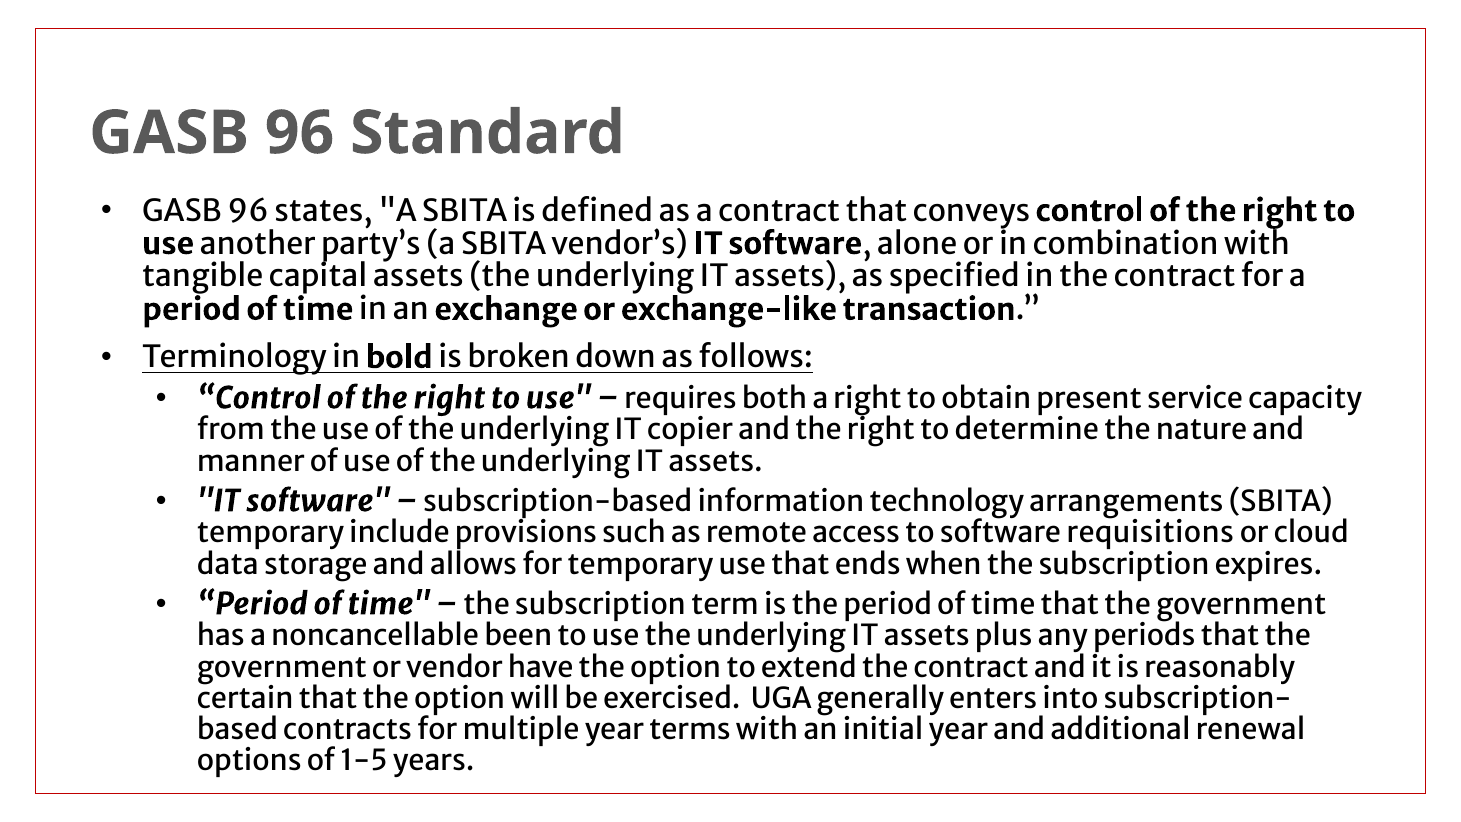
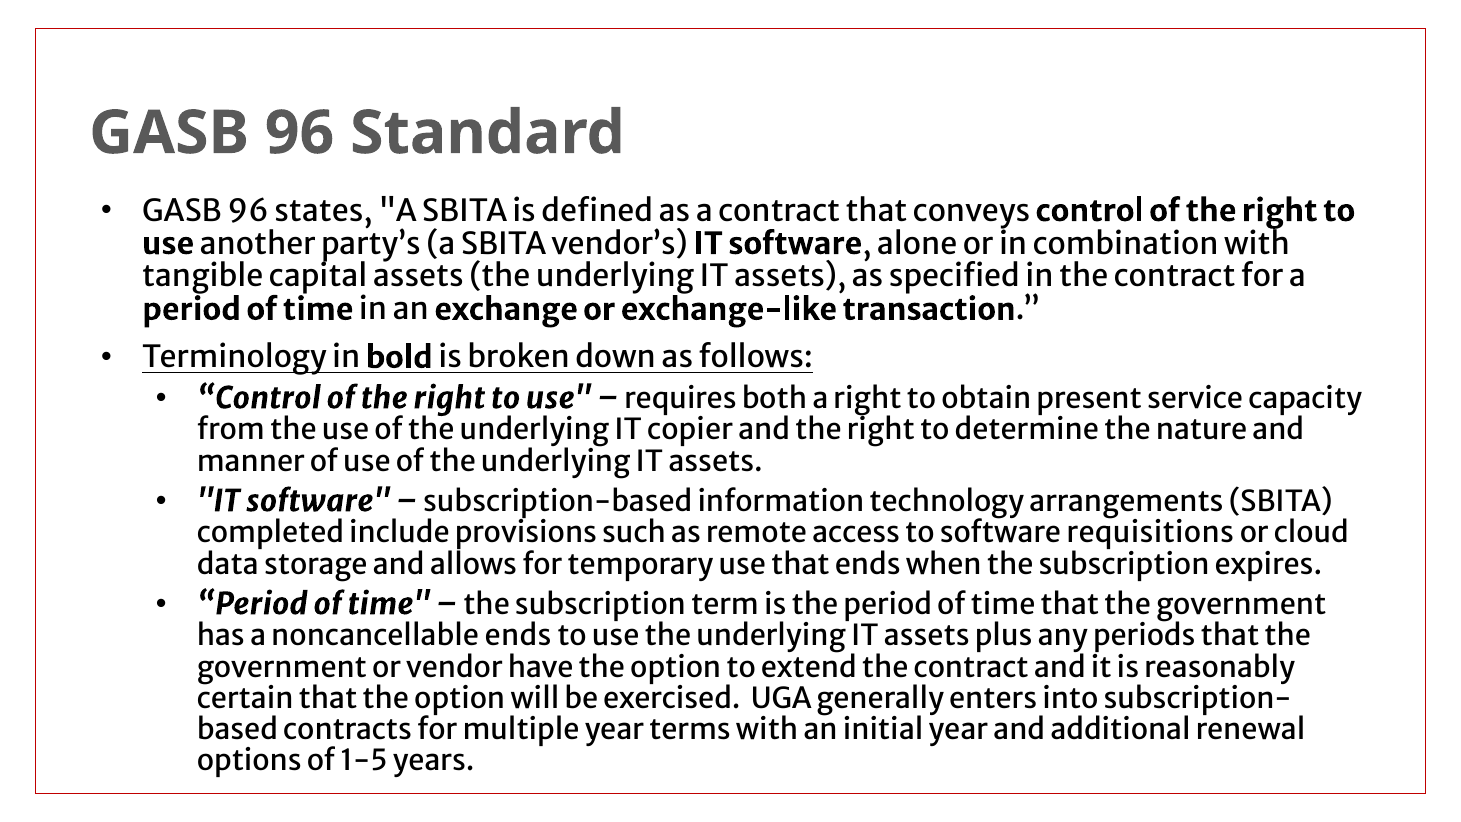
temporary: temporary -> completed (271, 533)
noncancellable been: been -> ends (518, 636)
